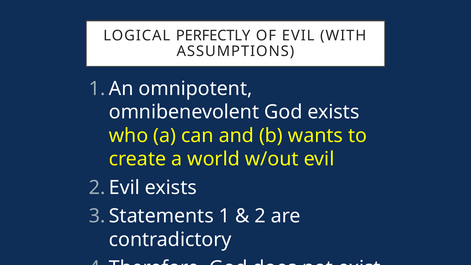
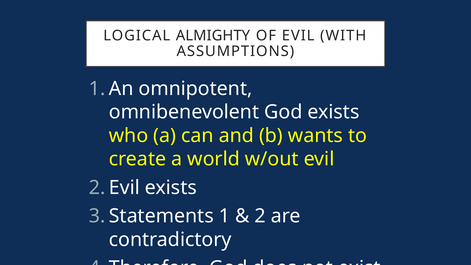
PERFECTLY: PERFECTLY -> ALMIGHTY (213, 36)
